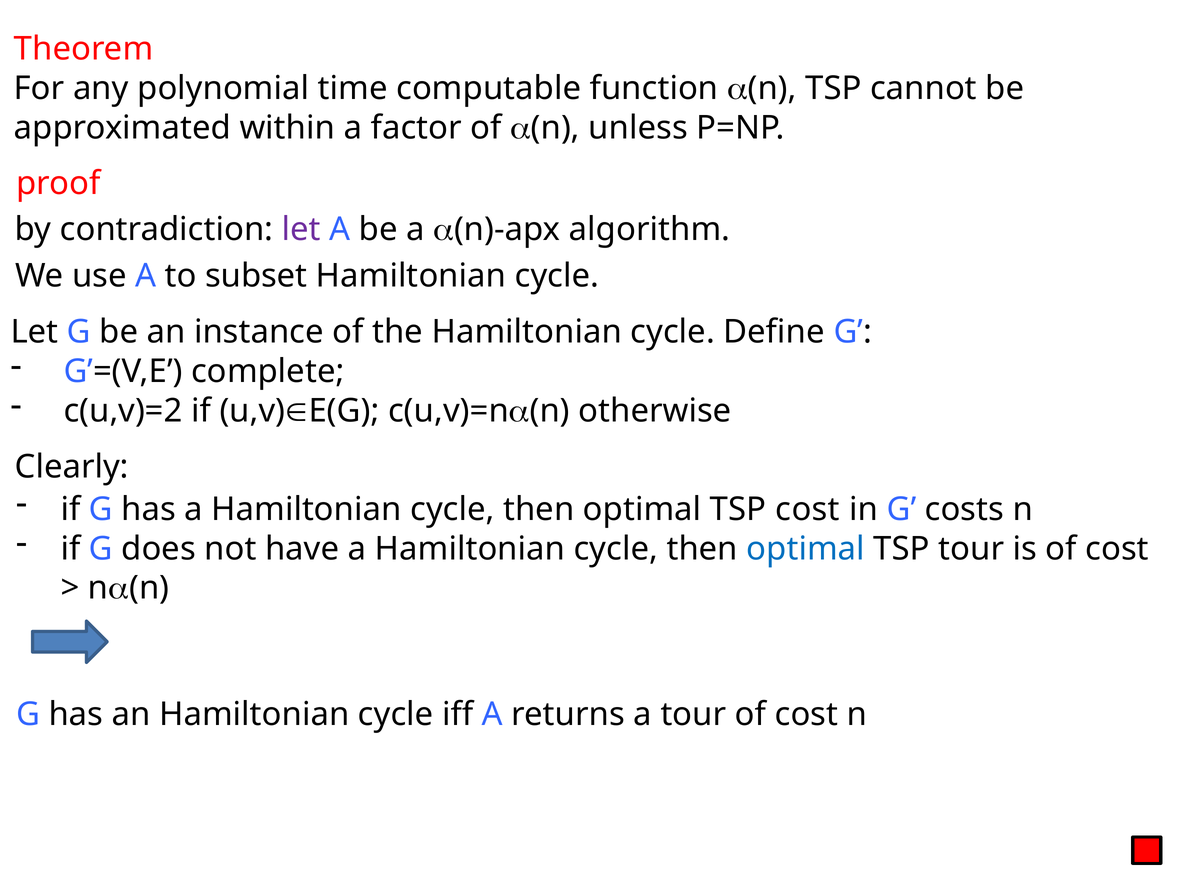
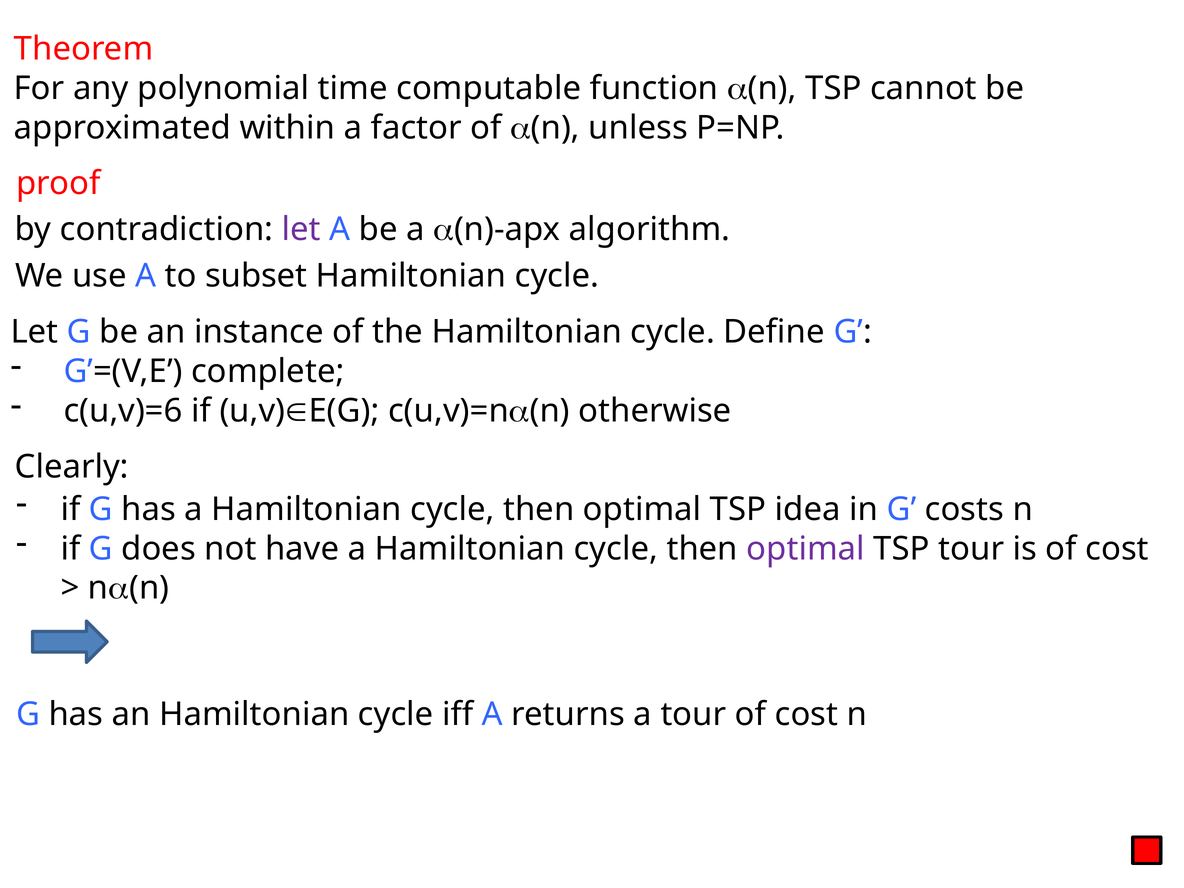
c(u,v)=2: c(u,v)=2 -> c(u,v)=6 (123, 411)
TSP cost: cost -> idea (808, 509)
optimal colour: blue -> purple (806, 549)
